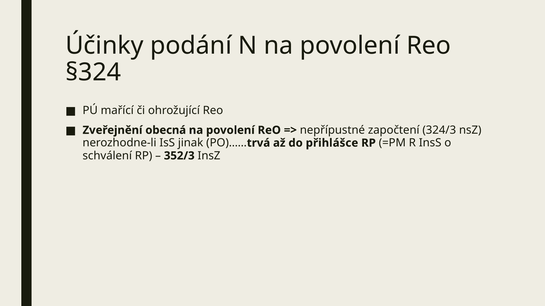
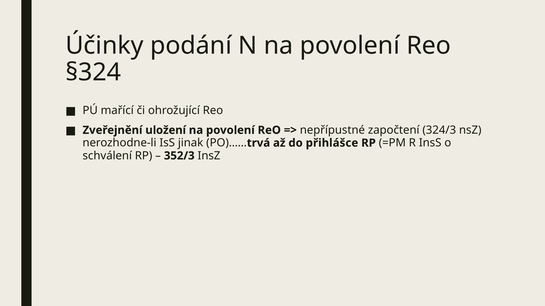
obecná: obecná -> uložení (166, 130)
